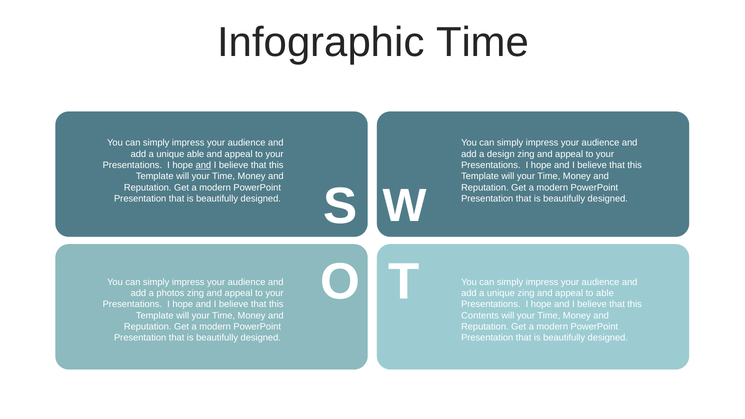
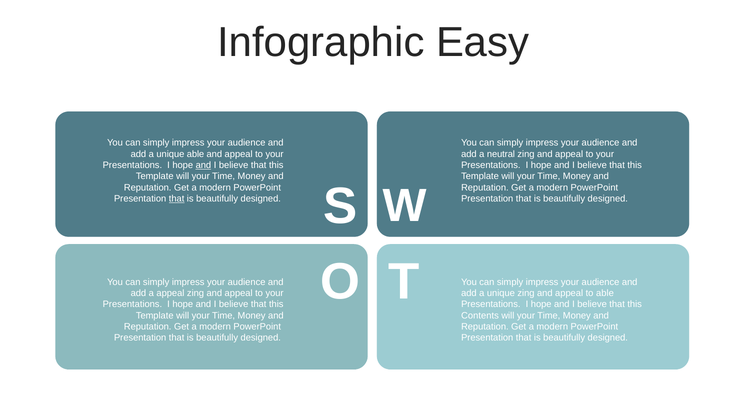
Infographic Time: Time -> Easy (483, 43)
design: design -> neutral (501, 154)
that underline: none -> present (177, 199)
a photos: photos -> appeal (170, 293)
